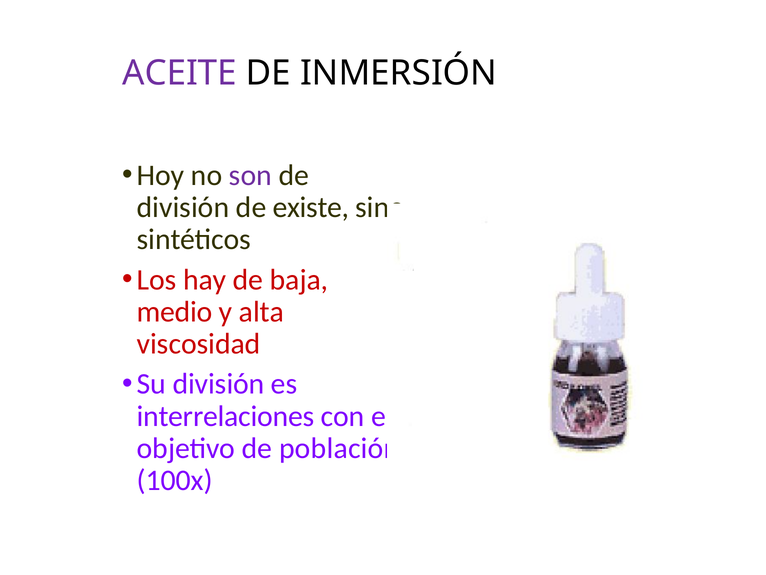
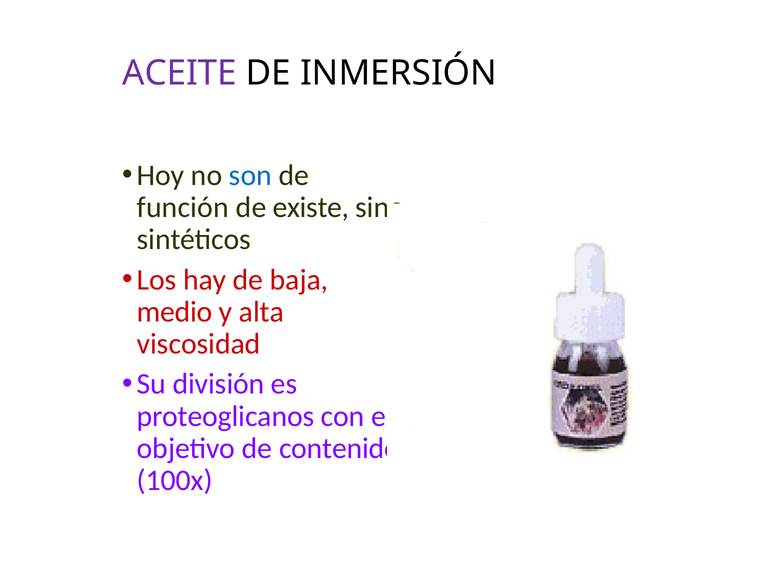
son colour: purple -> blue (250, 175)
división: división -> función (183, 207)
interrelaciones: interrelaciones -> proteoglicanos (225, 416)
población: población -> contenido (339, 448)
